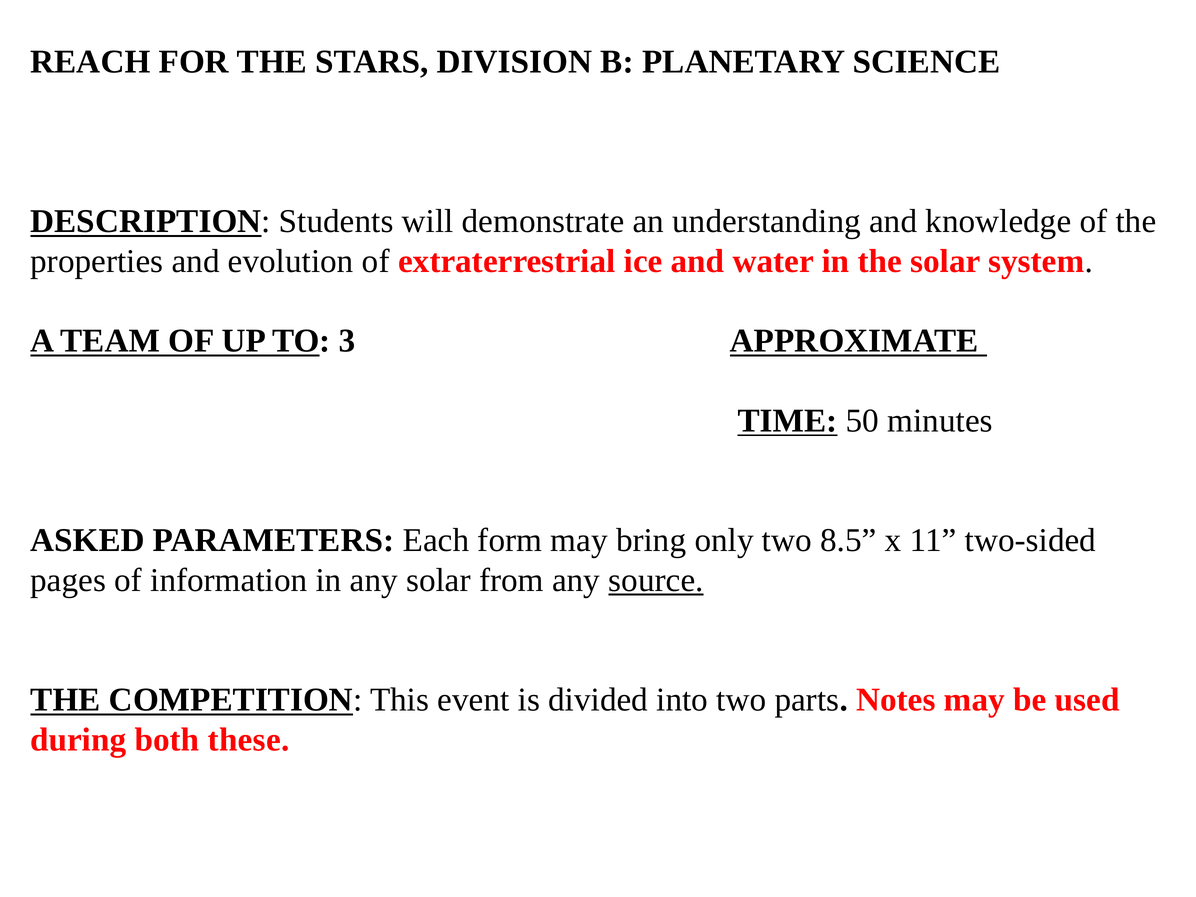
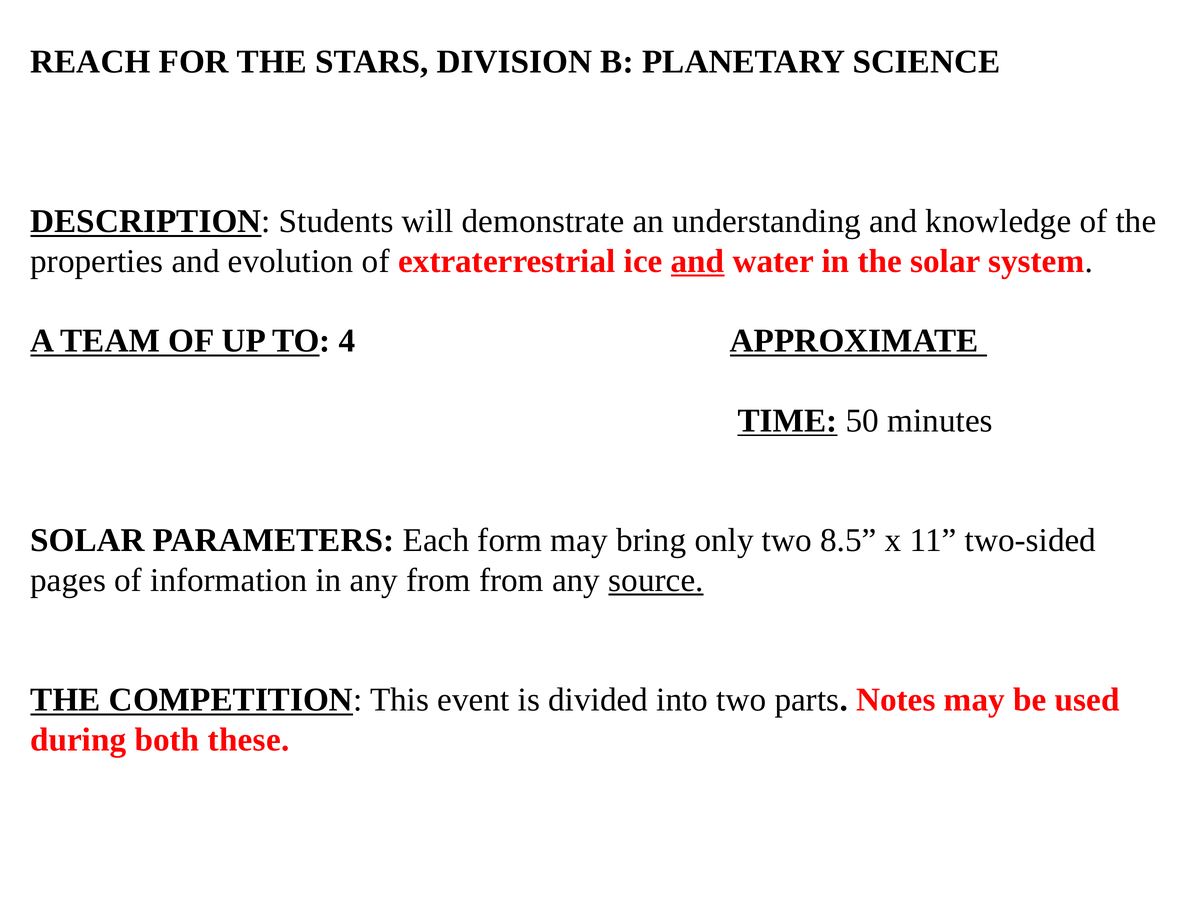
and underline: none -> present (698, 261)
3: 3 -> 4 (347, 341)
ASKED: ASKED -> SOLAR (88, 540)
any solar: solar -> from (438, 580)
